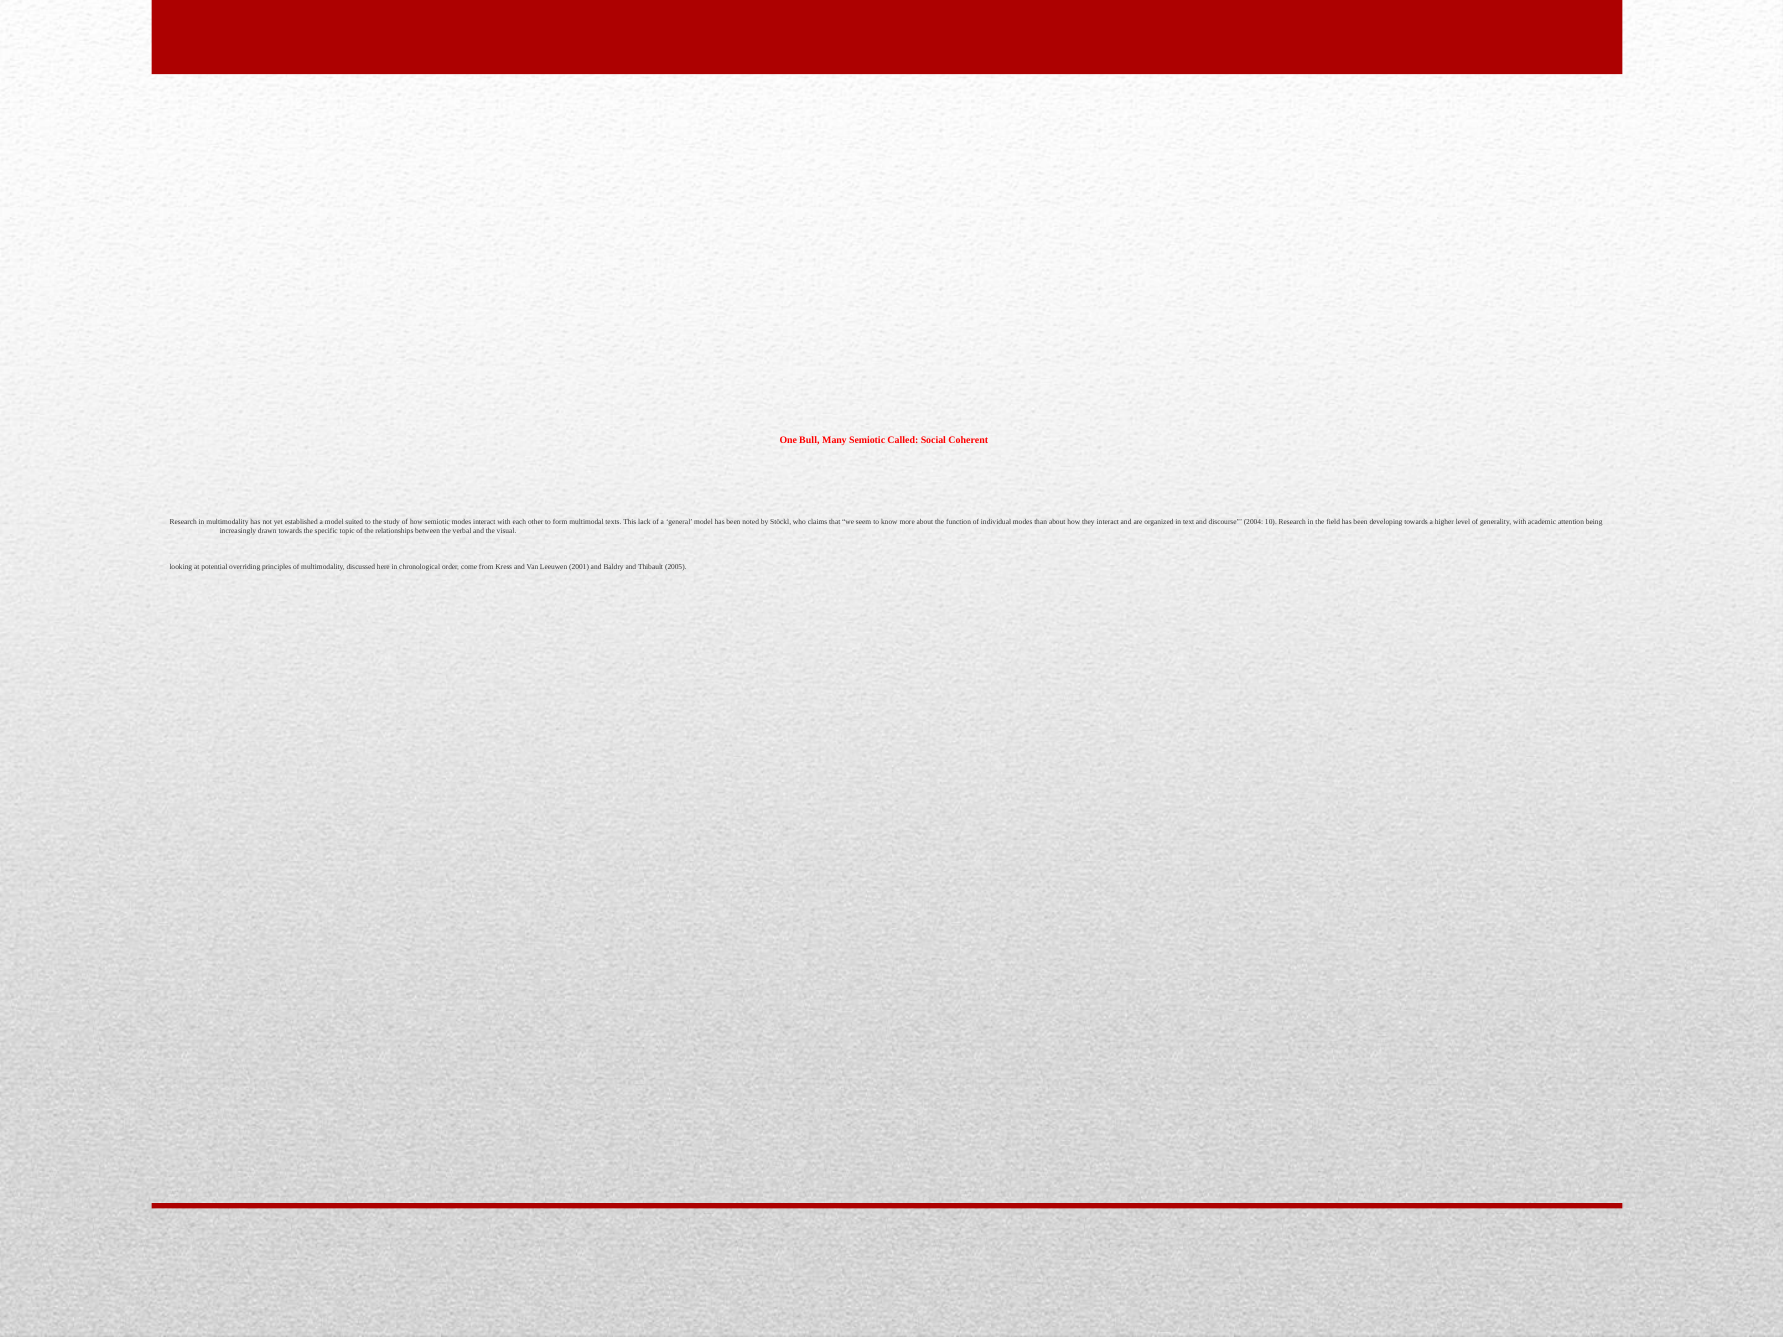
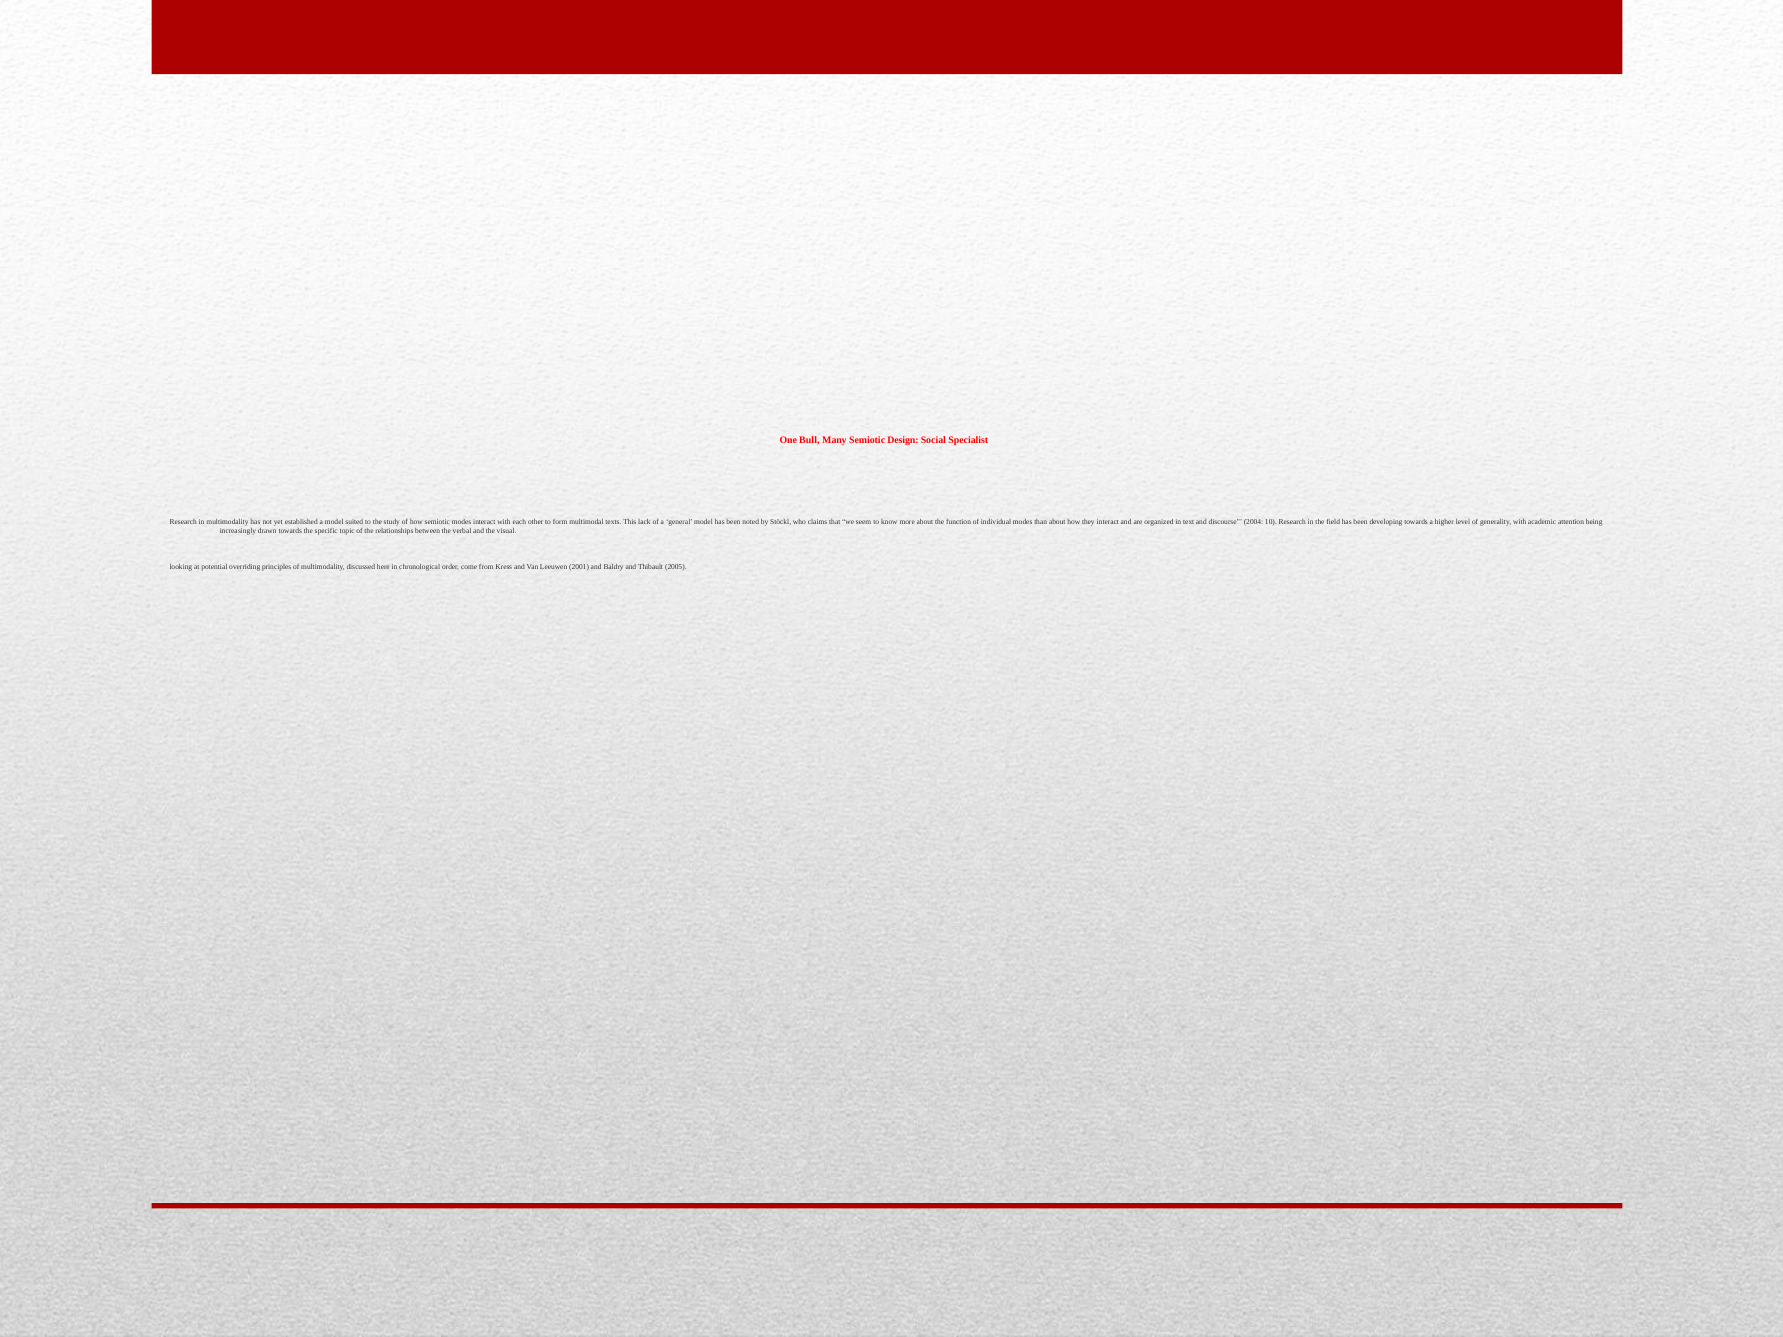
Called: Called -> Design (903, 441)
Coherent: Coherent -> Specialist (968, 441)
